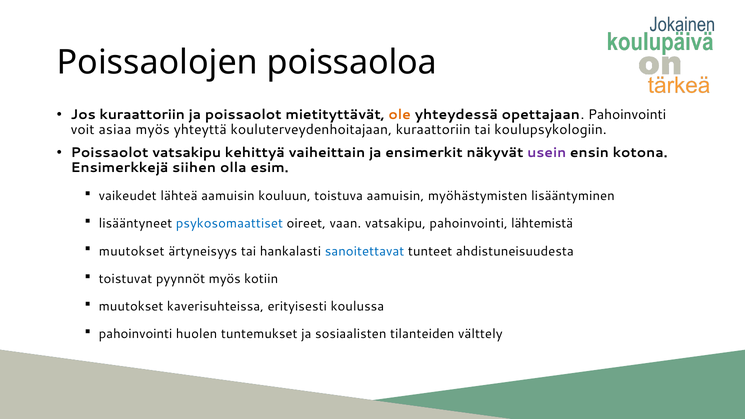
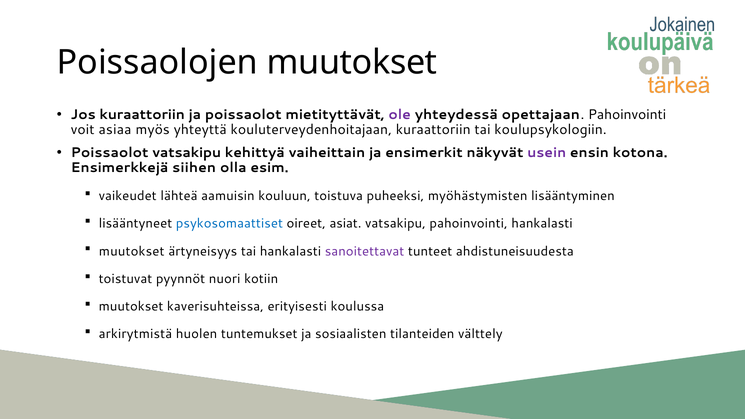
Poissaolojen poissaoloa: poissaoloa -> muutokset (352, 63)
ole colour: orange -> purple (400, 115)
toistuva aamuisin: aamuisin -> puheeksi (395, 196)
vaan: vaan -> asiat (345, 224)
pahoinvointi lähtemistä: lähtemistä -> hankalasti (542, 224)
sanoitettavat colour: blue -> purple (365, 251)
pyynnöt myös: myös -> nuori (225, 279)
pahoinvointi: pahoinvointi -> arkirytmistä (135, 334)
